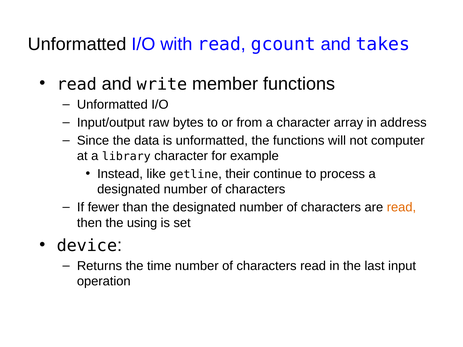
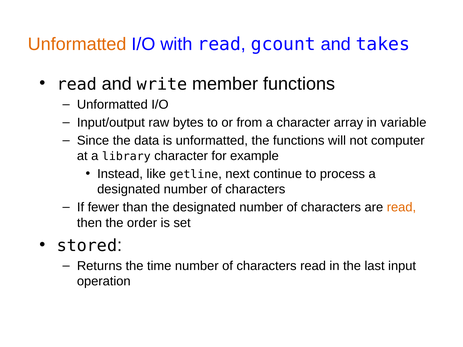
Unformatted colour: black -> orange (77, 44)
address: address -> variable (403, 123)
their: their -> next (238, 174)
using: using -> order (142, 223)
device: device -> stored (87, 246)
